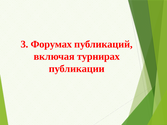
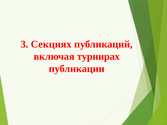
Форумах: Форумах -> Секциях (51, 44)
